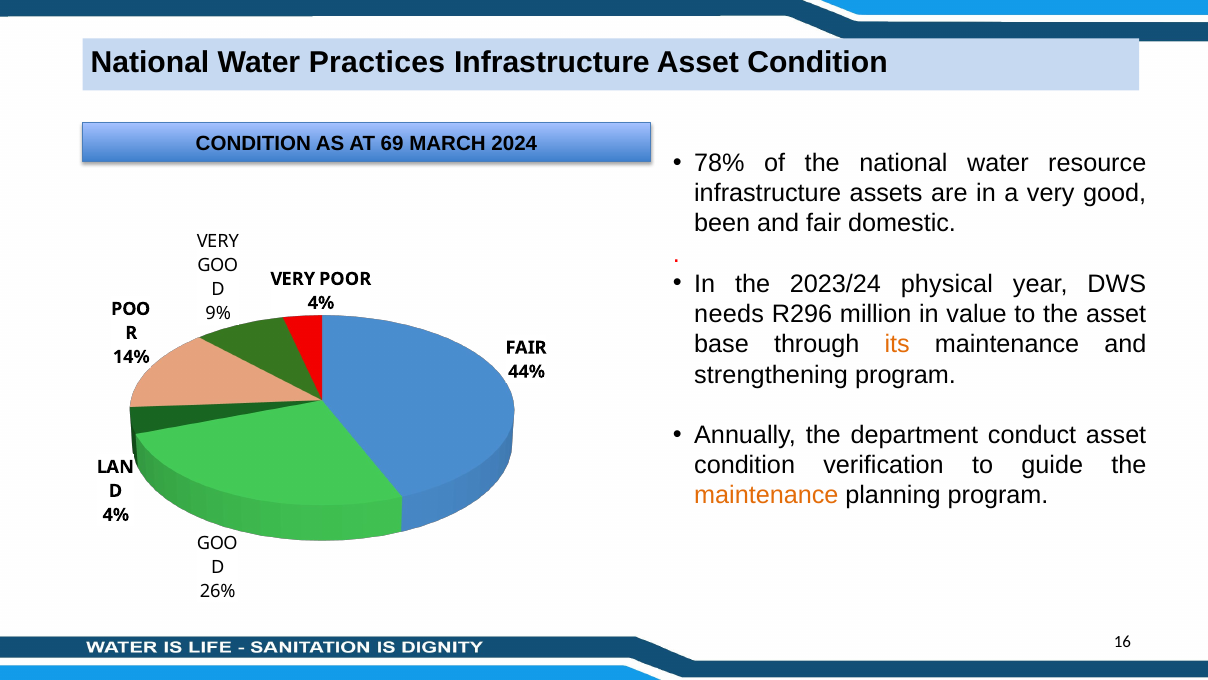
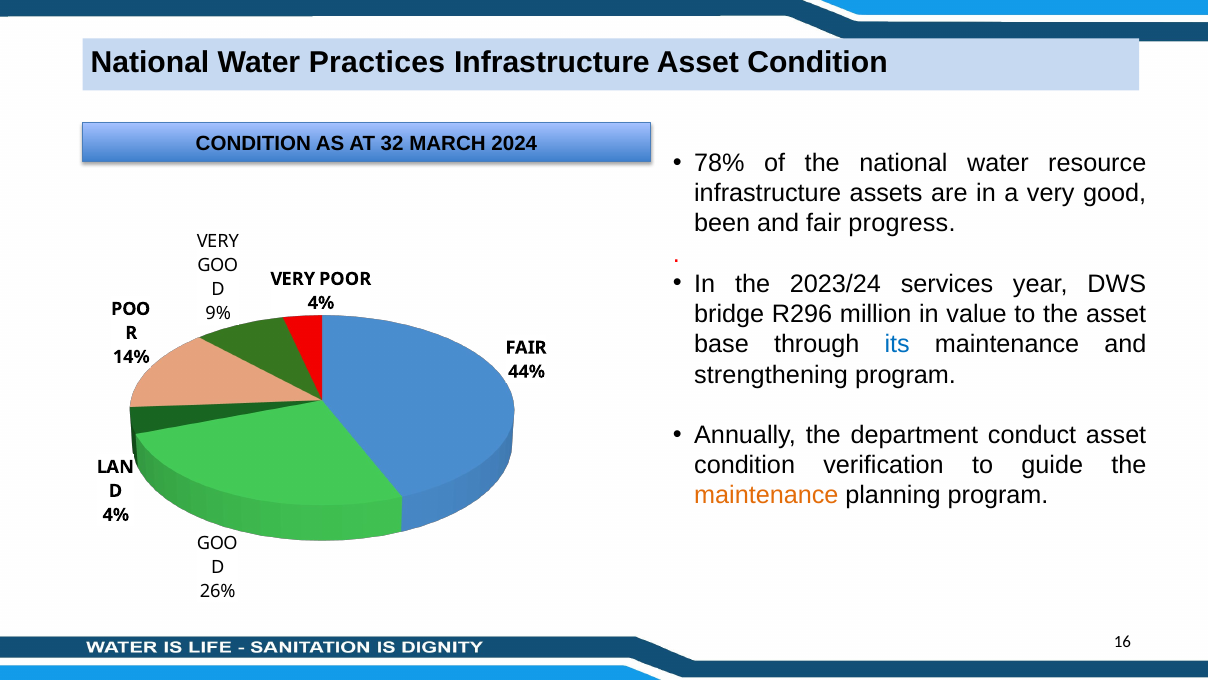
69: 69 -> 32 (392, 143)
domestic: domestic -> progress (902, 223)
physical: physical -> services (947, 284)
needs: needs -> bridge (729, 314)
its colour: orange -> blue (897, 344)
